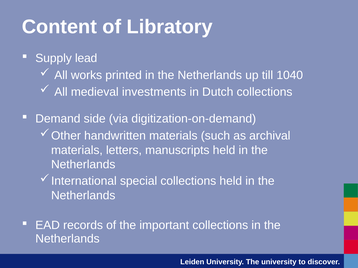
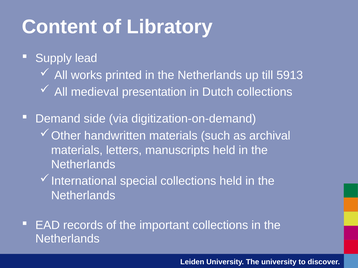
1040: 1040 -> 5913 (290, 75)
investments: investments -> presentation (154, 92)
